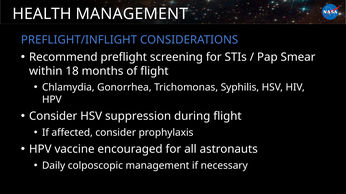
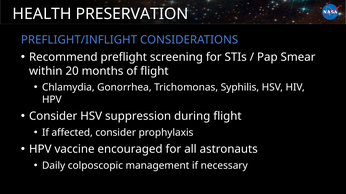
HEALTH MANAGEMENT: MANAGEMENT -> PRESERVATION (132, 14)
18: 18 -> 20 (72, 71)
